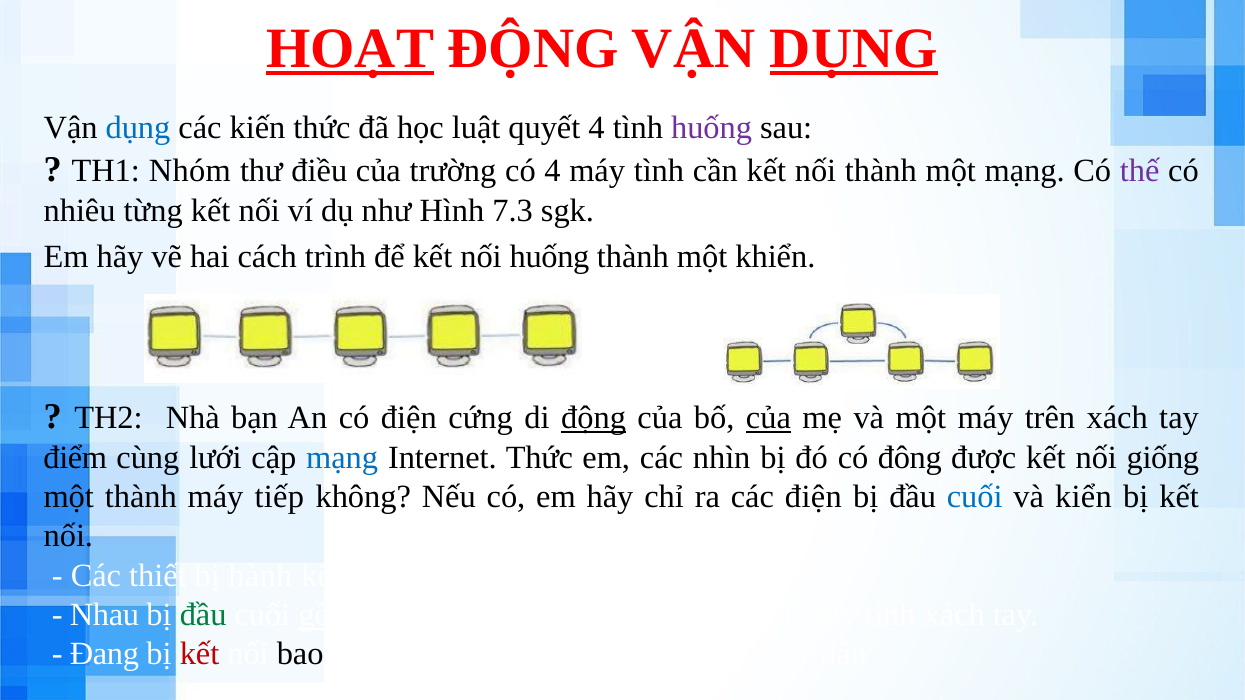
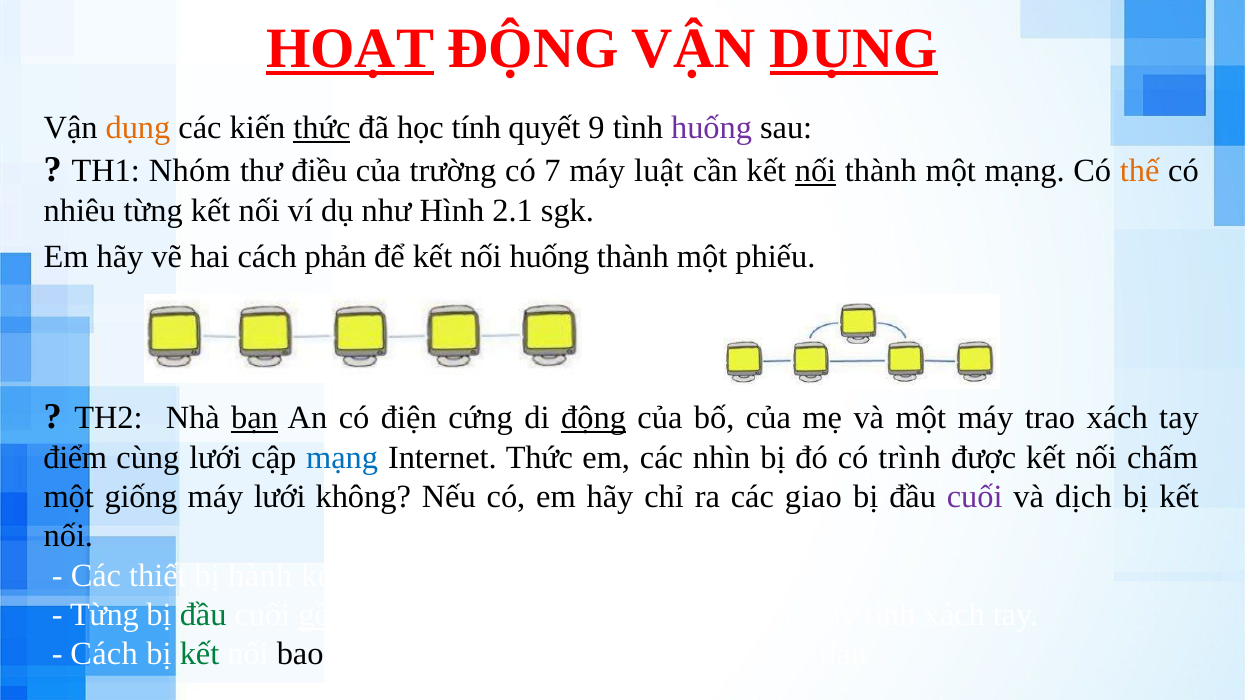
dụng colour: blue -> orange (138, 128)
thức underline: none -> present (322, 128)
học luật: luật -> tính (476, 128)
quyết 4: 4 -> 9 (597, 128)
có 4: 4 -> 7 (553, 171)
máy tình: tình -> luật (659, 171)
nối underline: none -> present (816, 171)
thế colour: purple -> orange (1140, 171)
7.3: 7.3 -> 2.1 (513, 210)
trình: trình -> phản (336, 257)
khiển: khiển -> phiếu (775, 257)
bạn underline: none -> present (255, 418)
của underline: present -> none (768, 418)
trên: trên -> trao (1050, 418)
đông: đông -> trình (910, 458)
giống: giống -> chấm (1163, 458)
một thành: thành -> giống (141, 497)
máy tiếp: tiếp -> lưới (280, 497)
các điện: điện -> giao (813, 497)
cuối colour: blue -> purple (975, 497)
kiển: kiển -> dịch (1083, 497)
Nhau: Nhau -> Từng (104, 615)
Đang: Đang -> Cách (104, 654)
kết colour: red -> green (200, 654)
